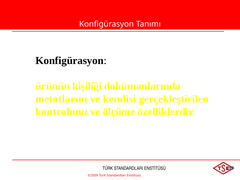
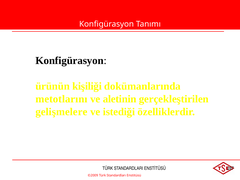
kendisi: kendisi -> aletinin (120, 99)
kontrolunu: kontrolunu -> gelişmelere (61, 112)
ölçüme: ölçüme -> istediği (119, 112)
